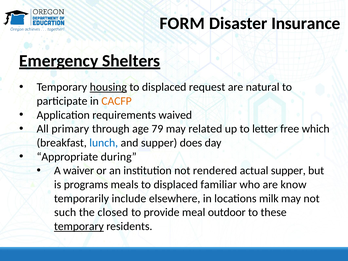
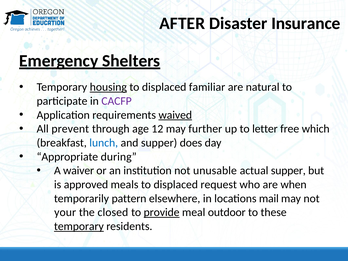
FORM: FORM -> AFTER (182, 23)
request: request -> familiar (207, 87)
CACFP colour: orange -> purple (117, 101)
waived underline: none -> present (175, 115)
primary: primary -> prevent (70, 129)
79: 79 -> 12 (157, 129)
related: related -> further (205, 129)
rendered: rendered -> unusable (215, 171)
programs: programs -> approved (86, 185)
familiar: familiar -> request (219, 185)
know: know -> when (294, 185)
include: include -> pattern (129, 198)
milk: milk -> mail (269, 198)
such: such -> your (65, 212)
provide underline: none -> present (162, 212)
